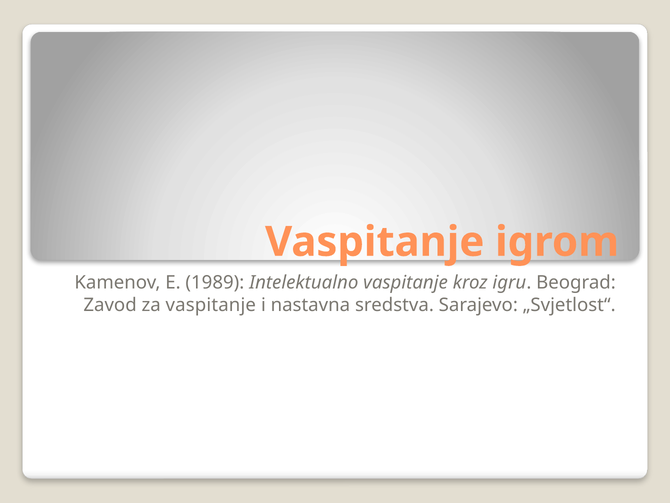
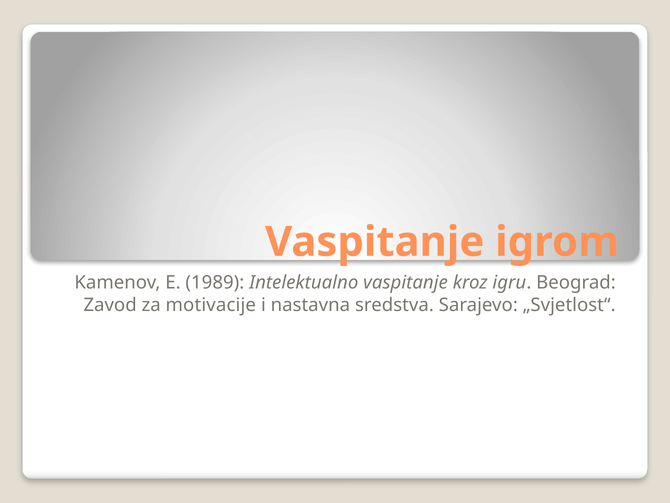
za vaspitanje: vaspitanje -> motivacije (211, 305)
